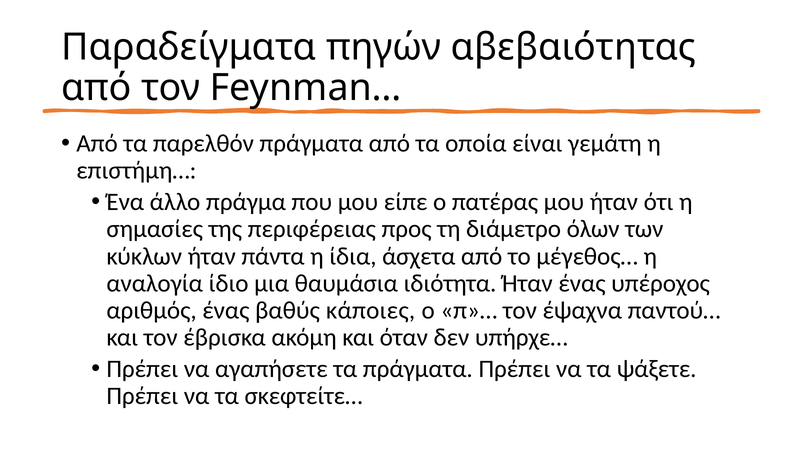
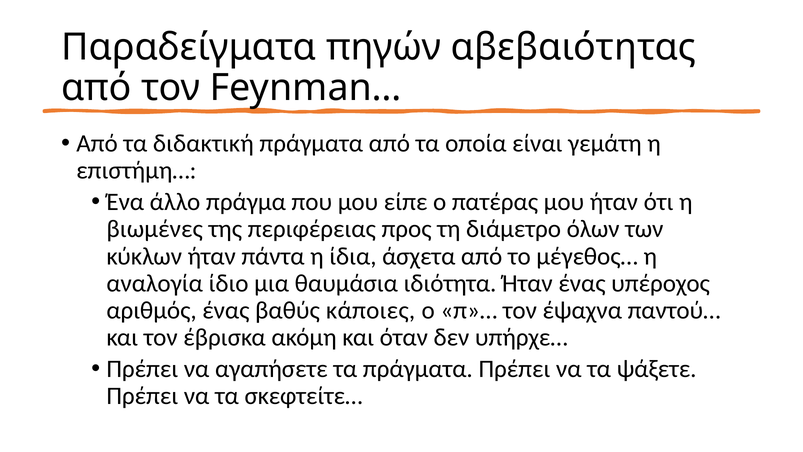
παρελθόν: παρελθόν -> διδακτική (203, 143)
σημασίες: σημασίες -> βιωμένες (155, 229)
